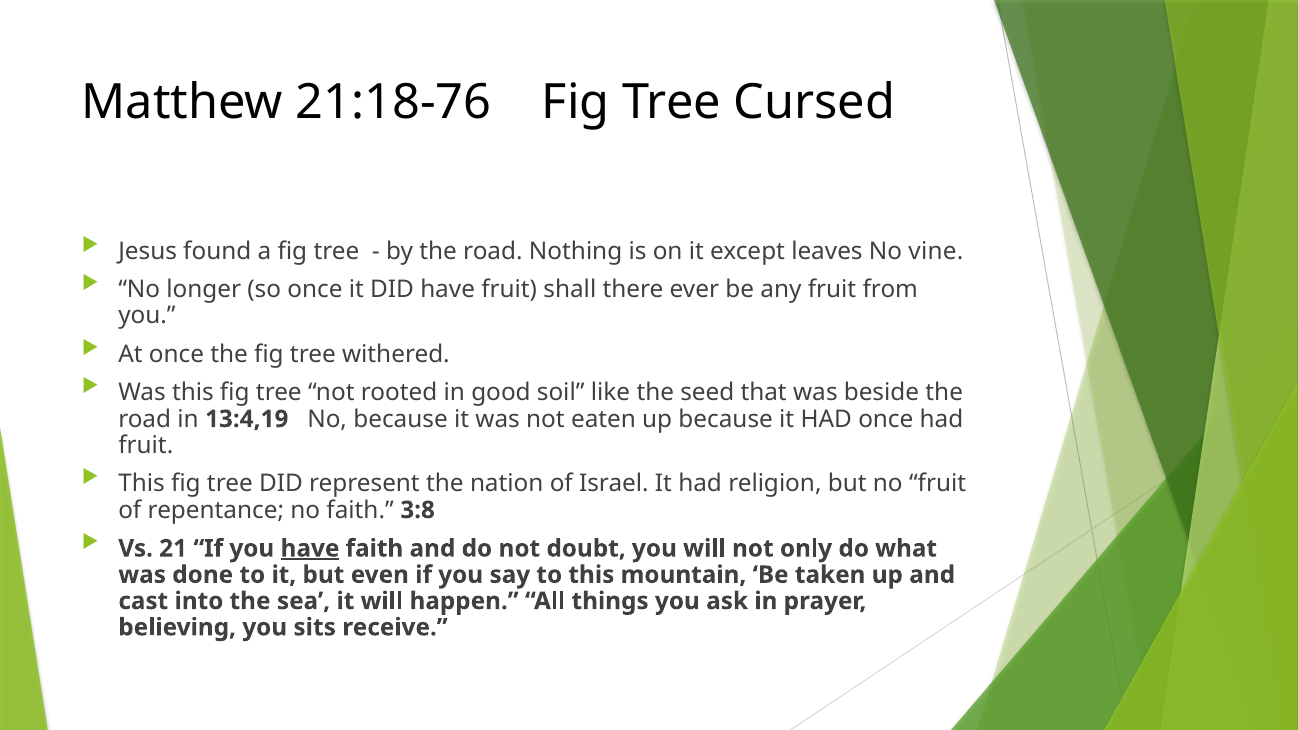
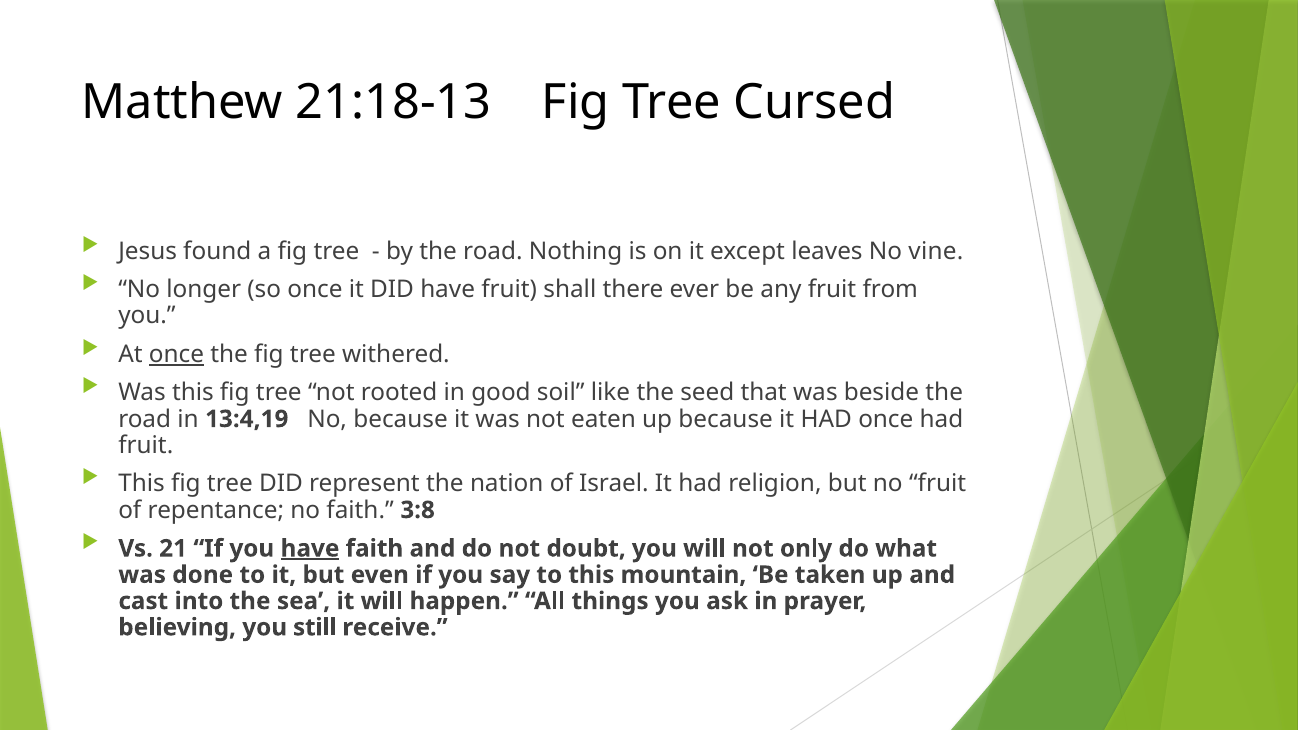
21:18-76: 21:18-76 -> 21:18-13 (394, 102)
once underline: none -> present (177, 354)
sits: sits -> still (315, 627)
